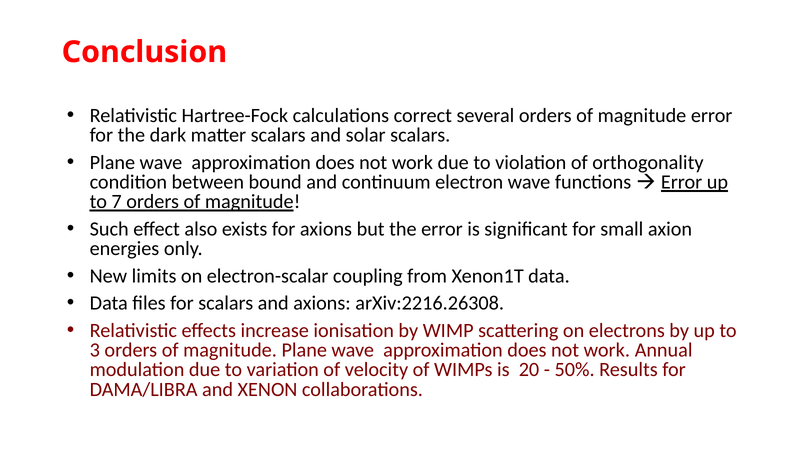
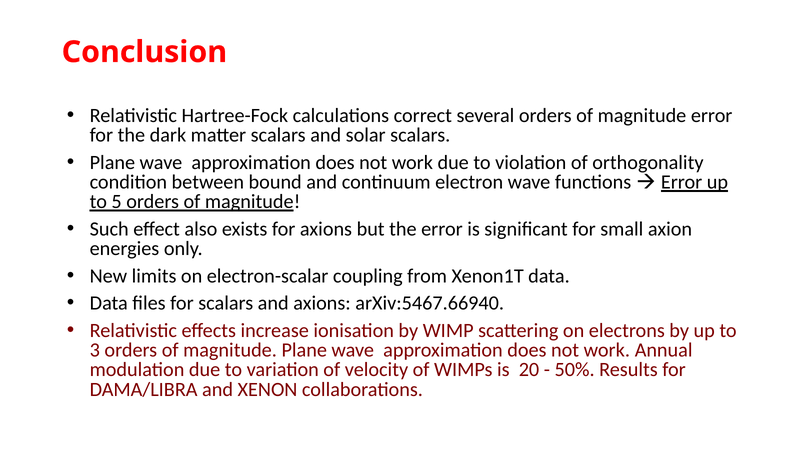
7: 7 -> 5 (117, 202)
arXiv:2216.26308: arXiv:2216.26308 -> arXiv:5467.66940 (430, 303)
